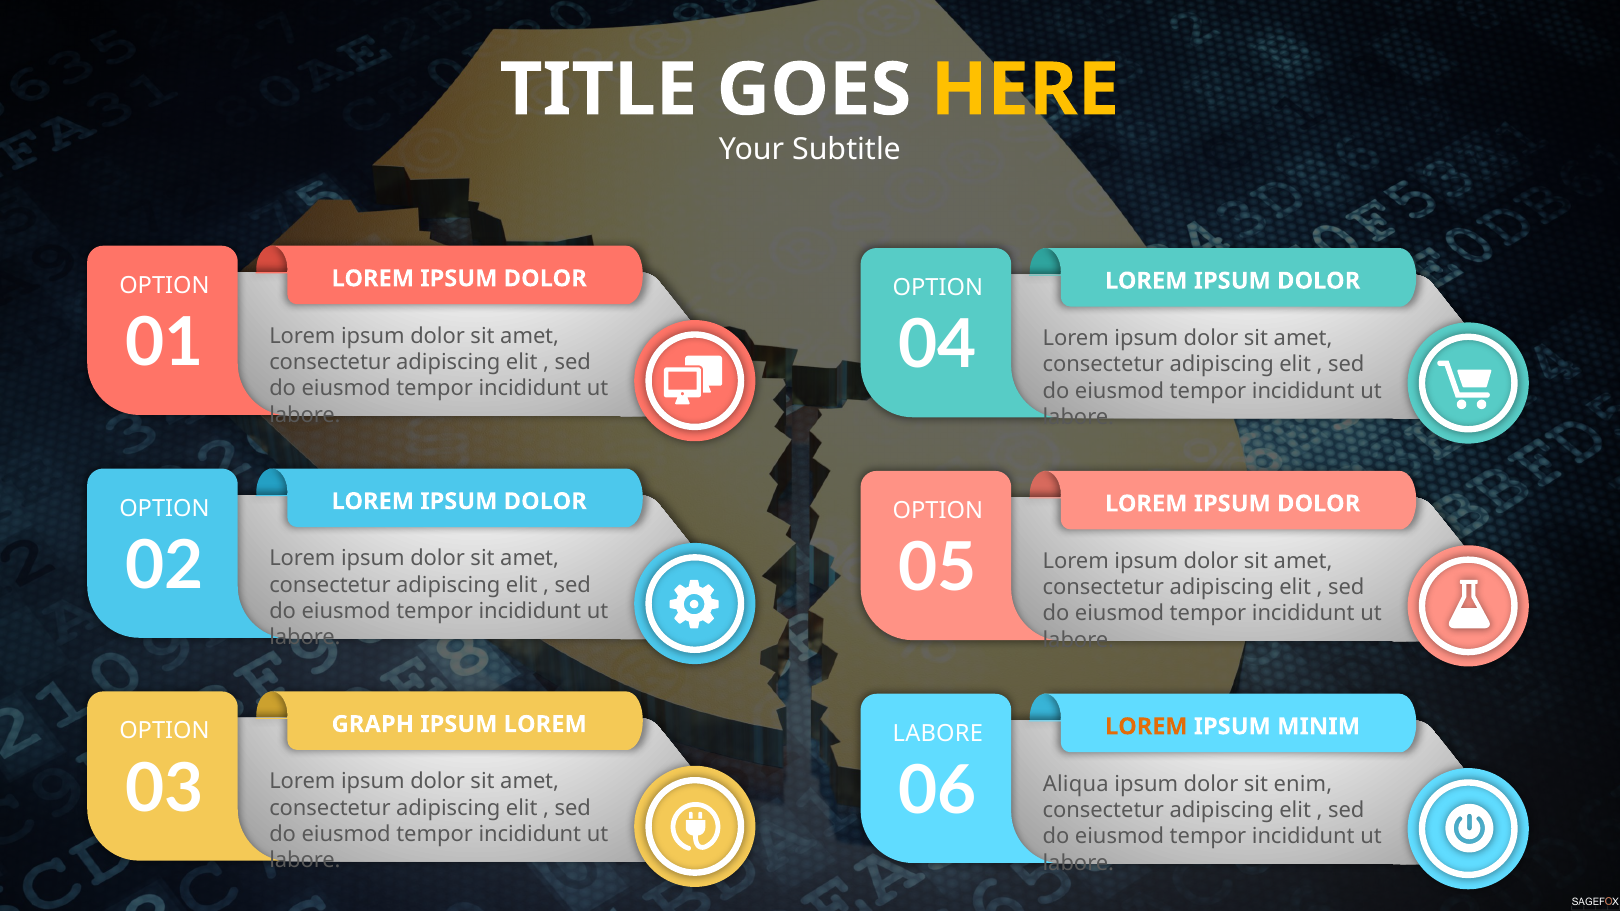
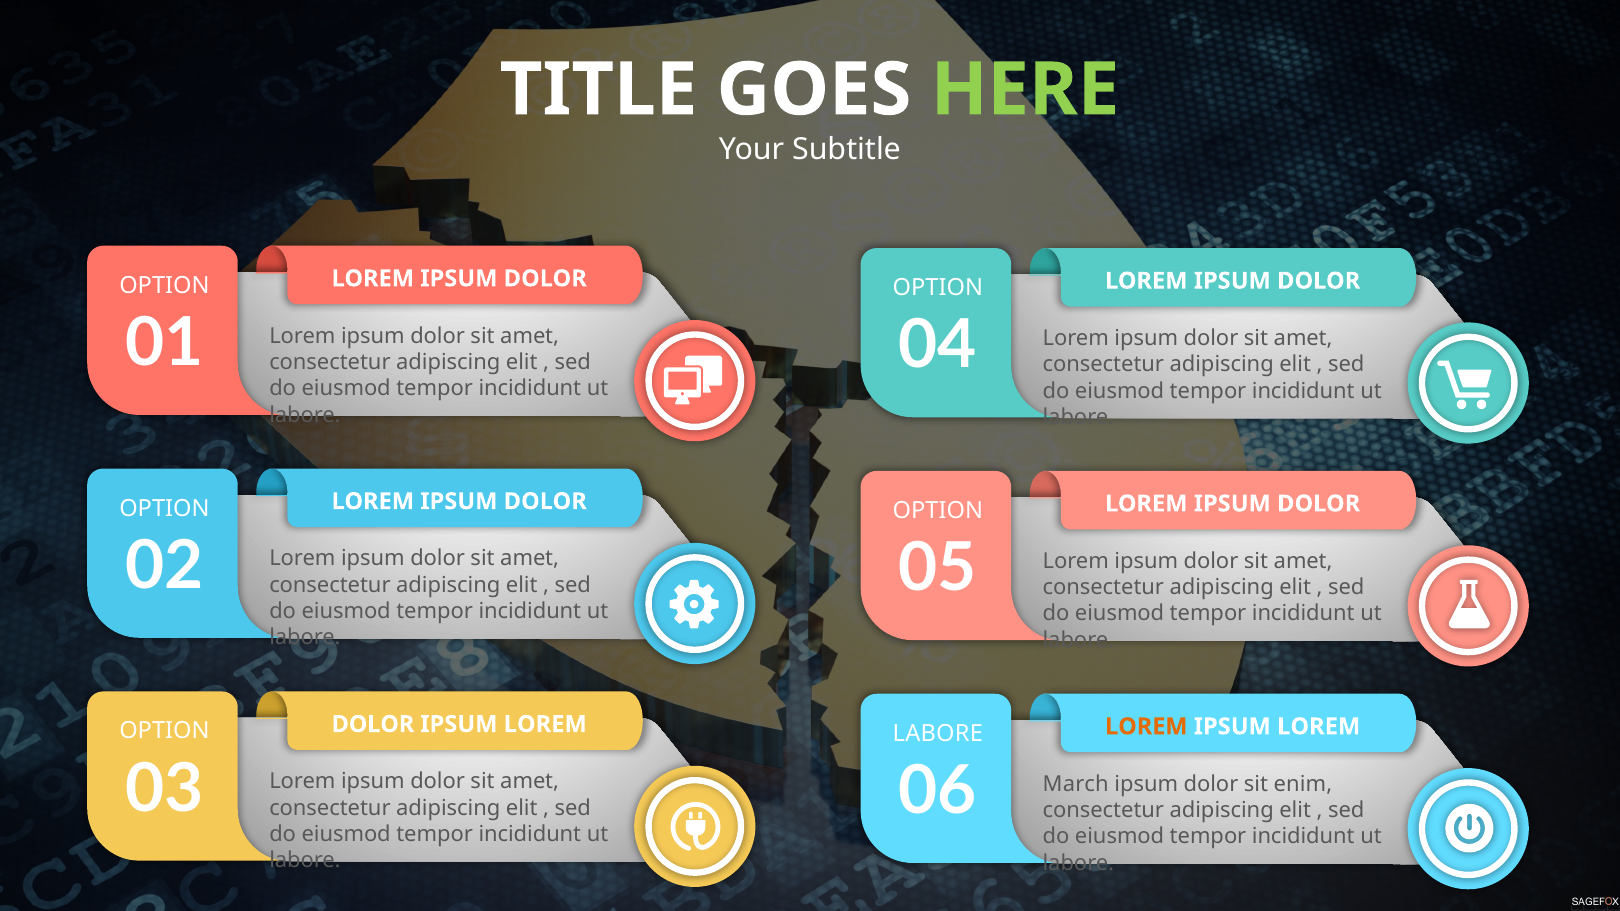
HERE colour: yellow -> light green (1025, 90)
GRAPH: GRAPH -> DOLOR (373, 724)
MINIM: MINIM -> LOREM (1319, 727)
Aliqua: Aliqua -> March (1076, 784)
